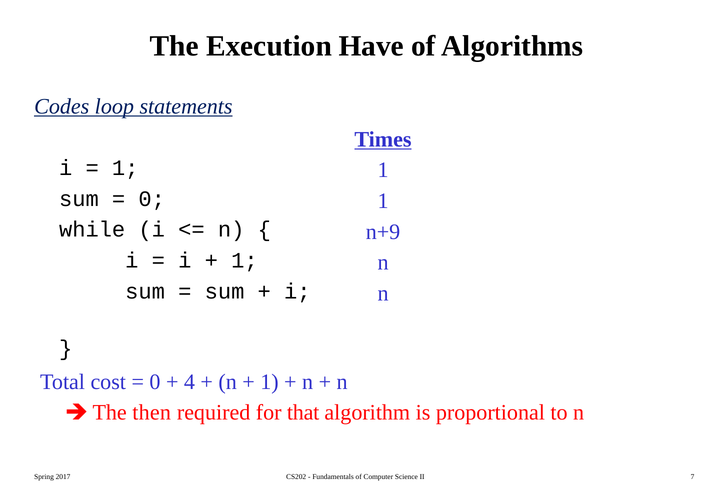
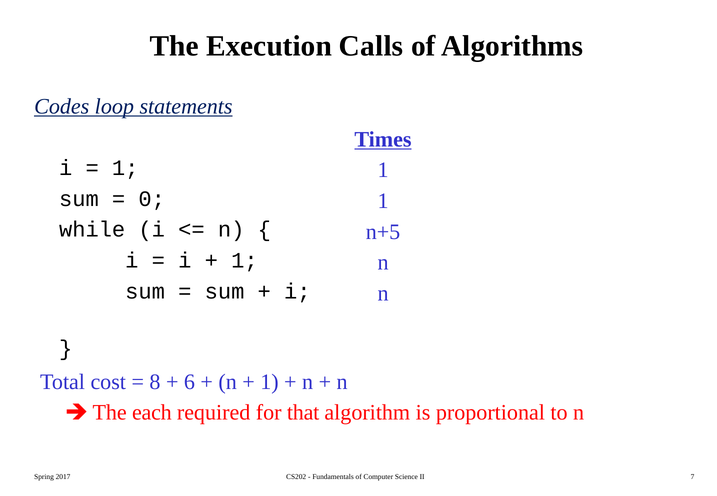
Have: Have -> Calls (371, 46)
n+9: n+9 -> n+5 (383, 232)
0: 0 -> 8 (155, 382)
4: 4 -> 6 (189, 382)
then: then -> each (152, 413)
